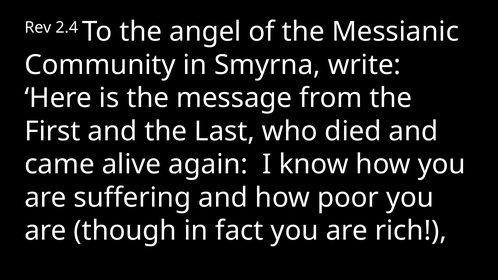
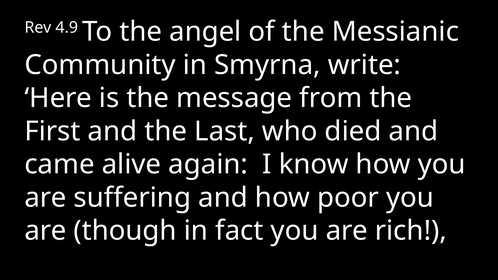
2.4: 2.4 -> 4.9 (67, 27)
